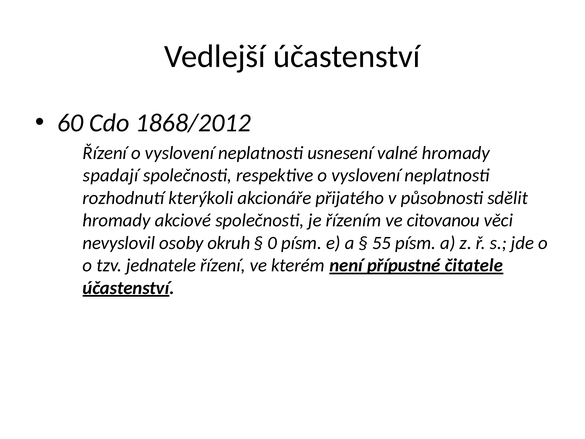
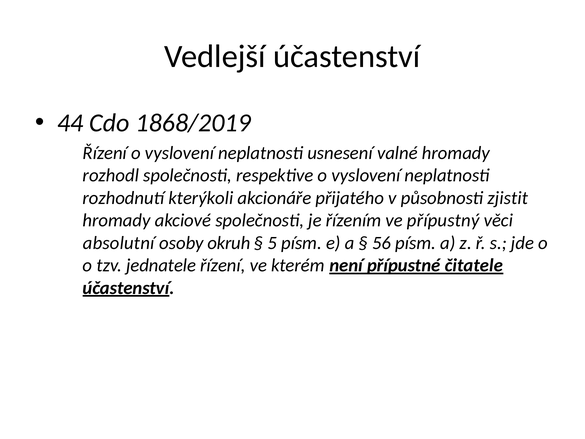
60: 60 -> 44 (70, 123)
1868/2012: 1868/2012 -> 1868/2019 (193, 123)
spadají: spadají -> rozhodl (111, 175)
sdělit: sdělit -> zjistit (508, 198)
citovanou: citovanou -> přípustný (443, 220)
nevyslovil: nevyslovil -> absolutní (119, 243)
0: 0 -> 5 (272, 243)
55: 55 -> 56 (382, 243)
